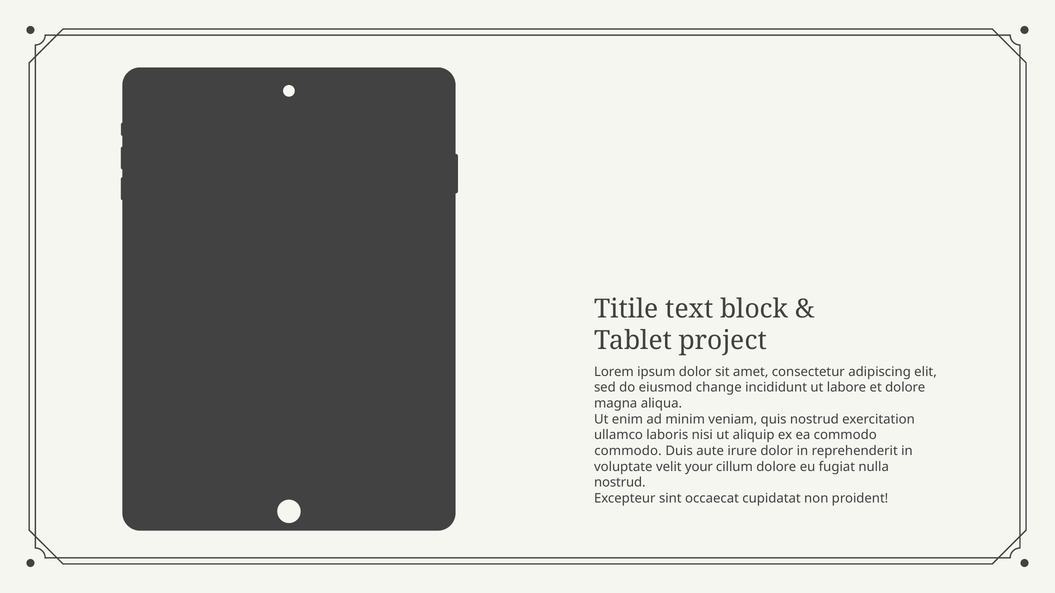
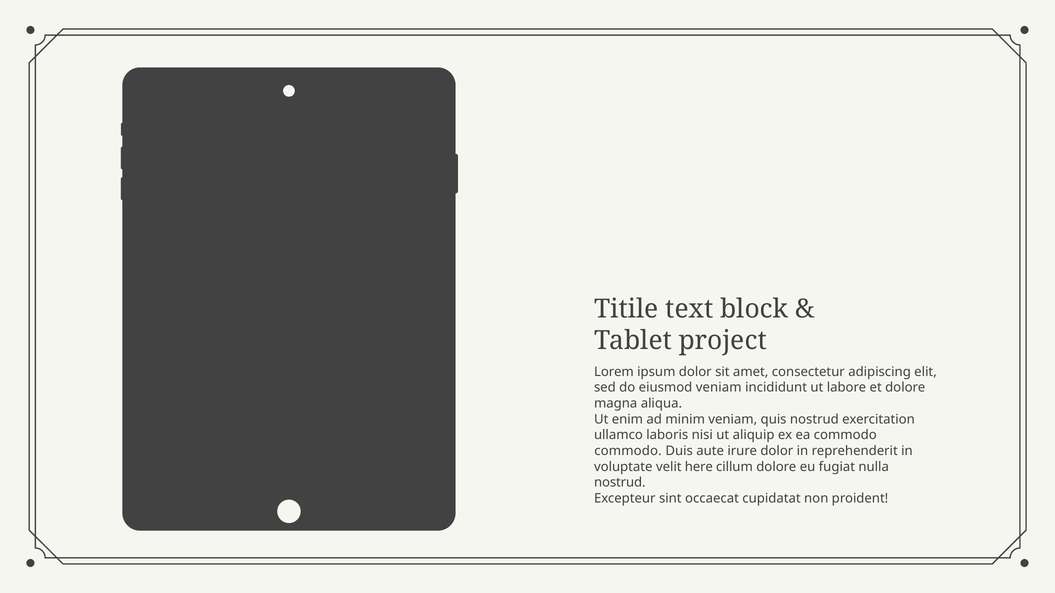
eiusmod change: change -> veniam (719, 388)
your: your -> here (699, 467)
